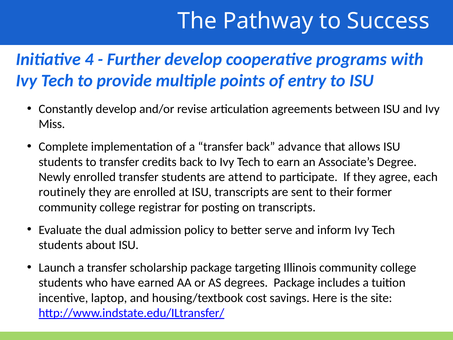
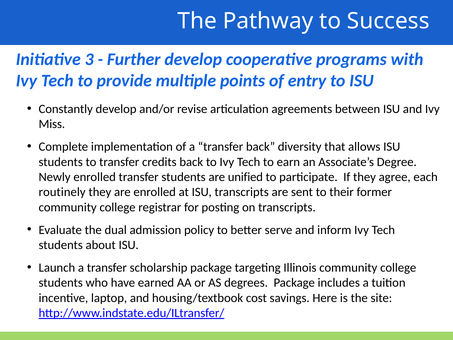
4: 4 -> 3 (89, 59)
advance: advance -> diversity (300, 147)
attend: attend -> unified (245, 177)
